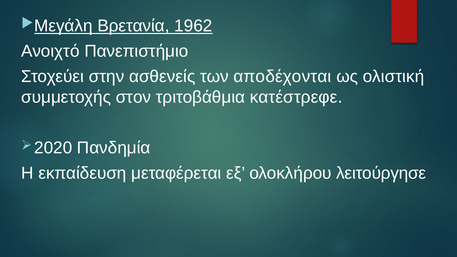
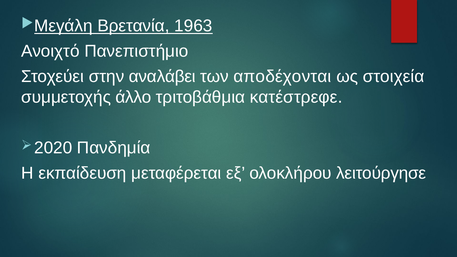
1962: 1962 -> 1963 (193, 26)
ασθενείς: ασθενείς -> αναλάβει (162, 77)
ολιστική: ολιστική -> στοιχεία (394, 77)
στον: στον -> άλλο (133, 97)
